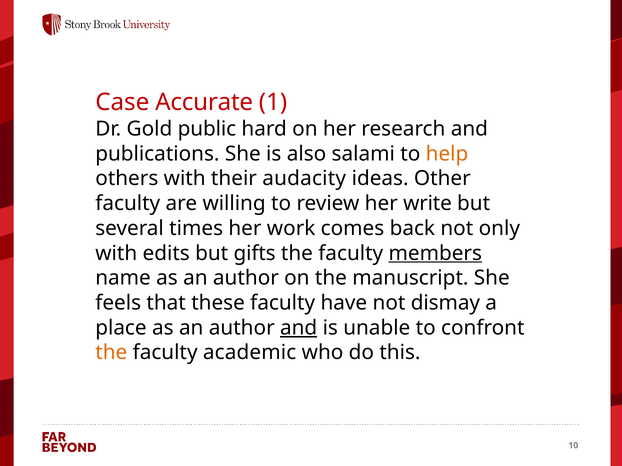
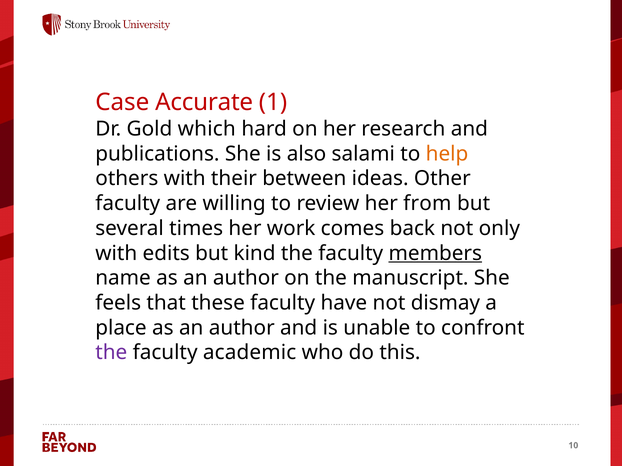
public: public -> which (207, 129)
audacity: audacity -> between (304, 179)
write: write -> from (427, 204)
gifts: gifts -> kind (255, 253)
and underline: present -> none (299, 328)
the colour: orange -> purple (111, 353)
